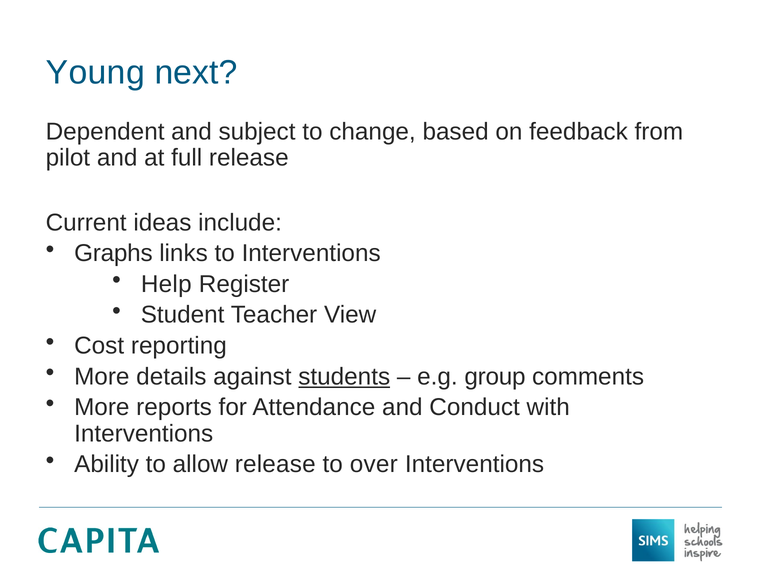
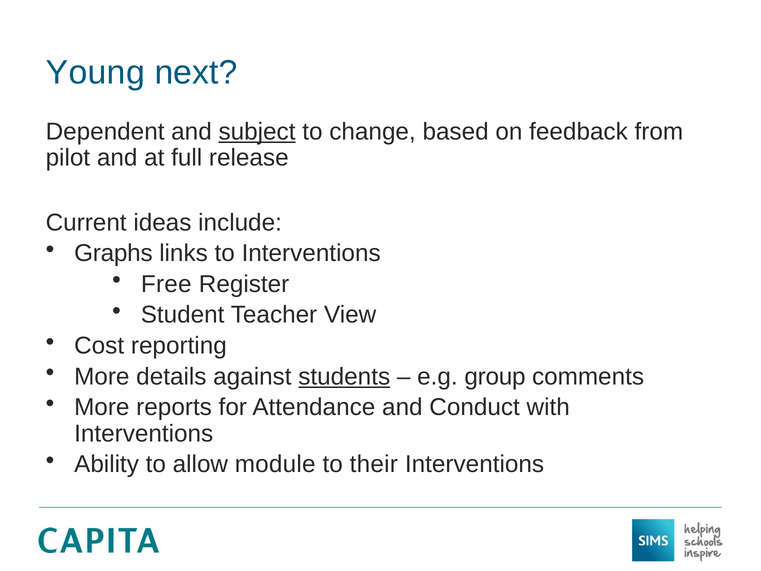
subject underline: none -> present (257, 132)
Help: Help -> Free (166, 284)
allow release: release -> module (275, 464)
over: over -> their (374, 464)
